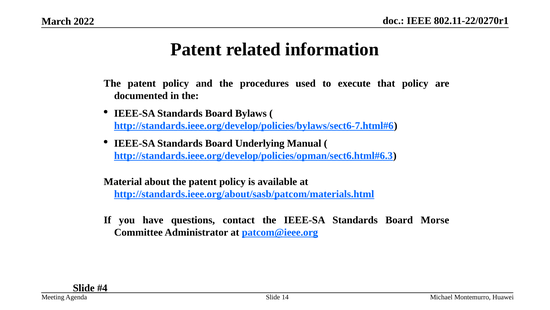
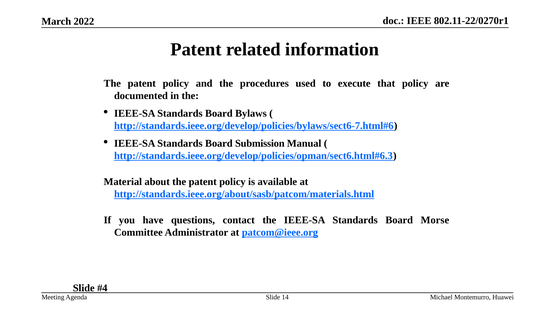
Underlying: Underlying -> Submission (260, 143)
